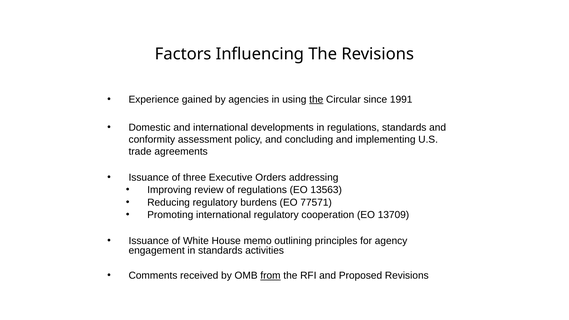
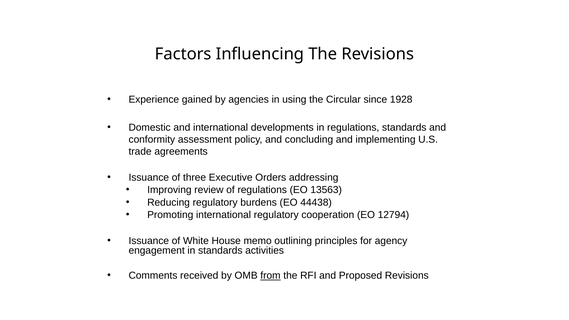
the underline: present -> none (316, 99)
1991: 1991 -> 1928 (401, 99)
77571: 77571 -> 44438 (316, 202)
13709: 13709 -> 12794 (393, 215)
